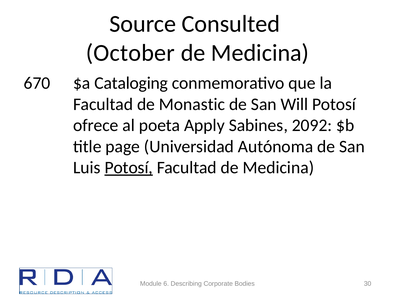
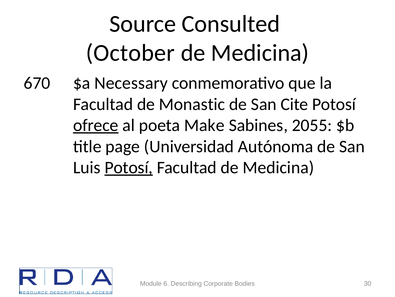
Cataloging: Cataloging -> Necessary (131, 83)
Will: Will -> Cite (294, 104)
ofrece underline: none -> present (96, 125)
Apply: Apply -> Make (204, 125)
2092: 2092 -> 2055 (312, 125)
